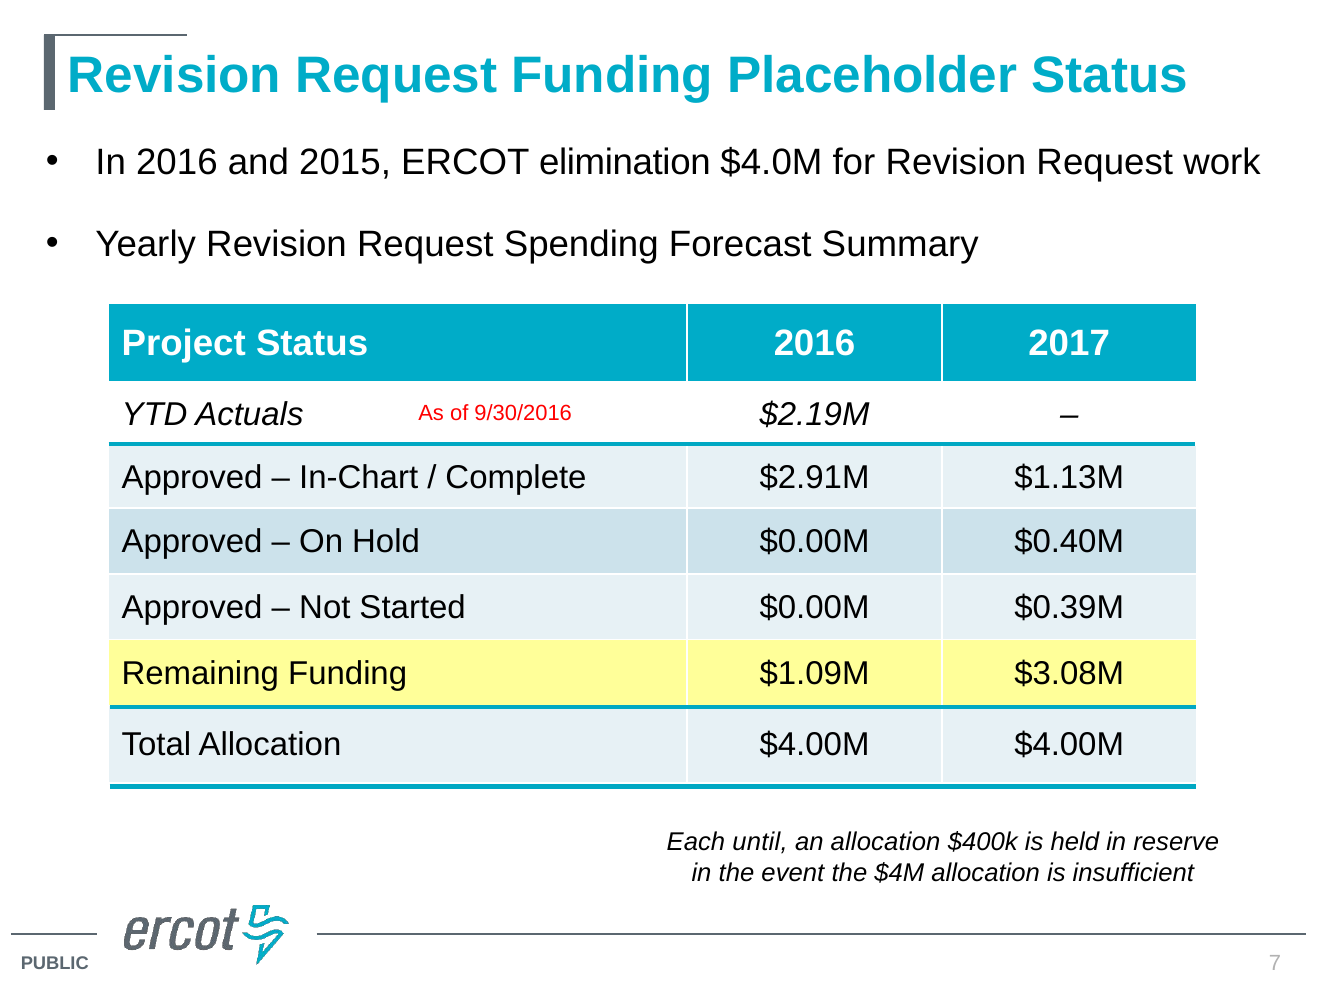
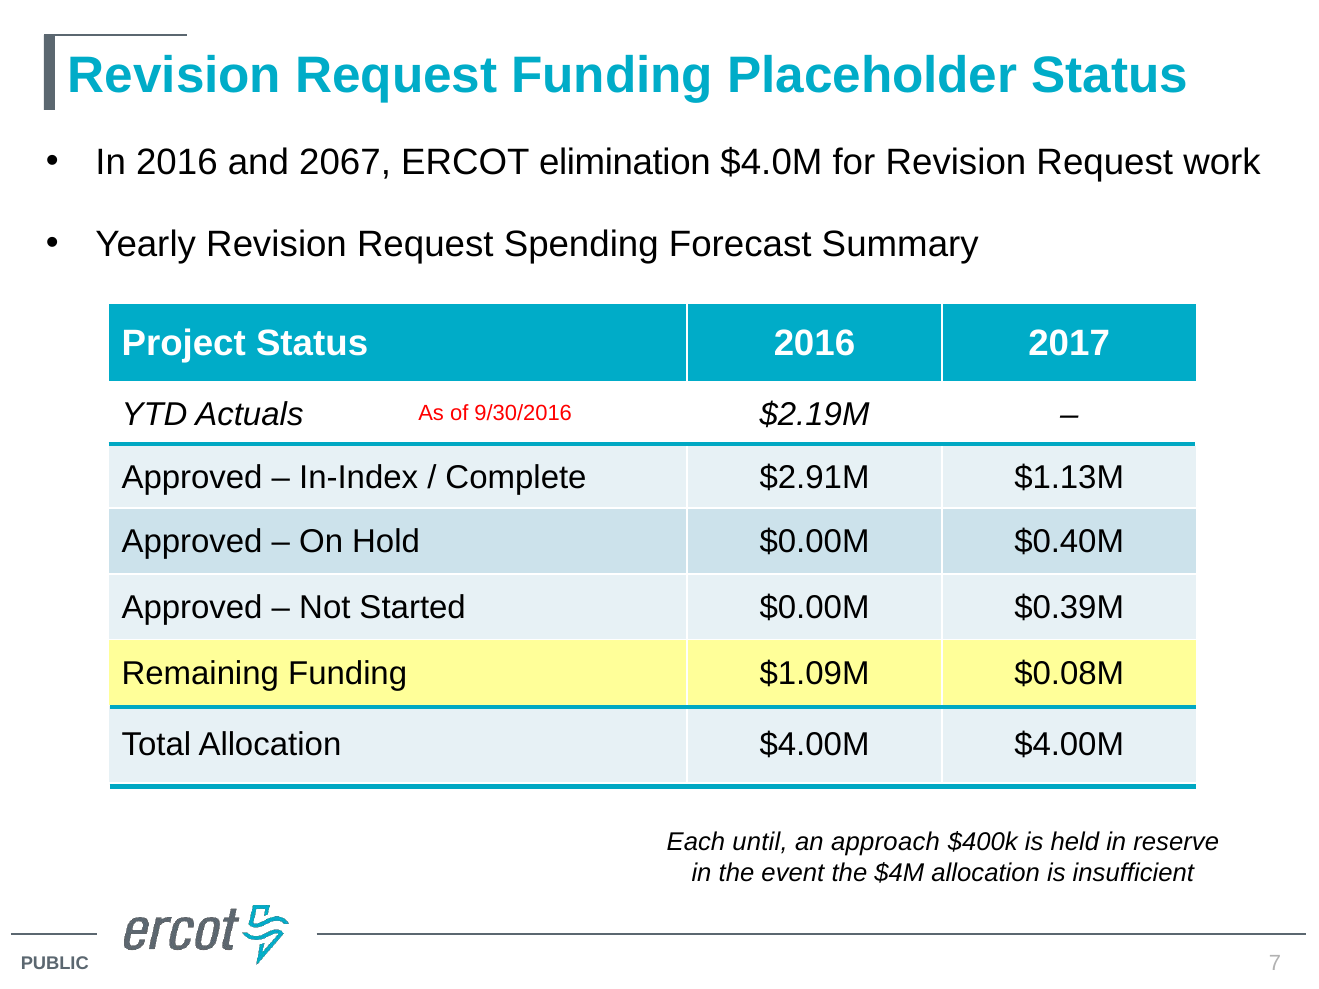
2015: 2015 -> 2067 (345, 163)
In-Chart: In-Chart -> In-Index (359, 477)
$3.08M: $3.08M -> $0.08M (1069, 673)
an allocation: allocation -> approach (885, 842)
